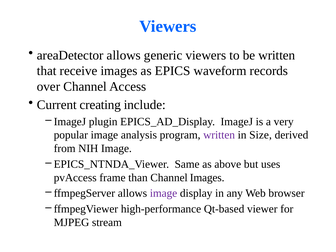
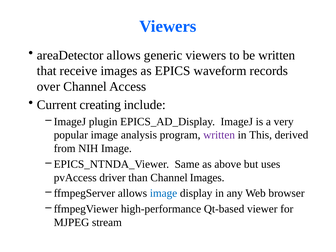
Size: Size -> This (261, 135)
frame: frame -> driver (113, 178)
image colour: purple -> blue (164, 193)
